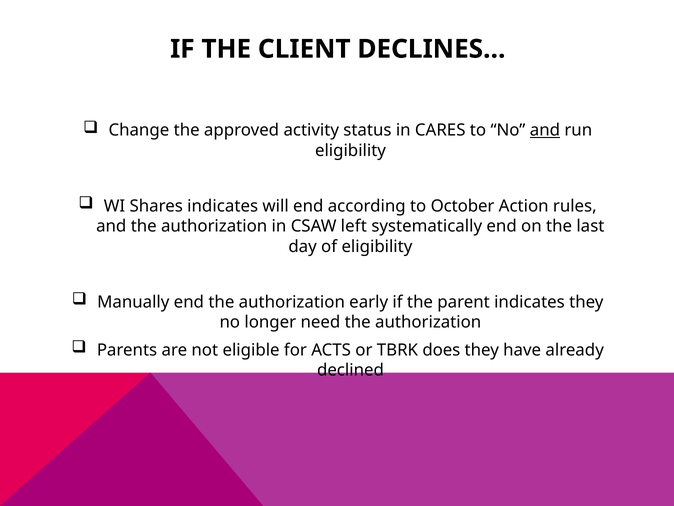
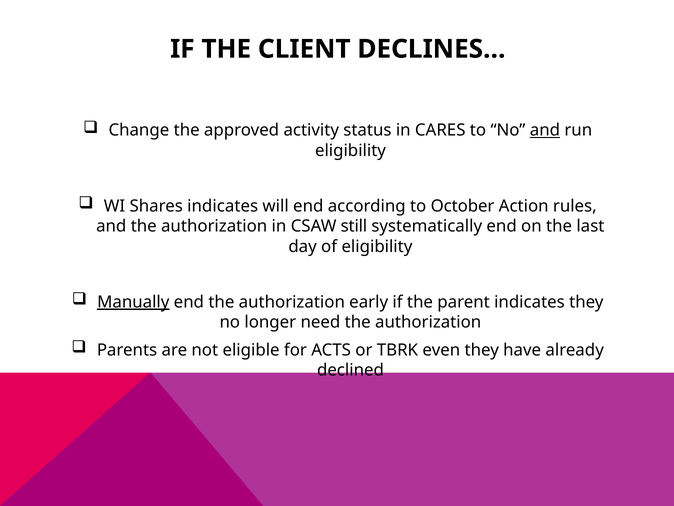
left: left -> still (354, 226)
Manually underline: none -> present (133, 302)
does: does -> even (441, 350)
